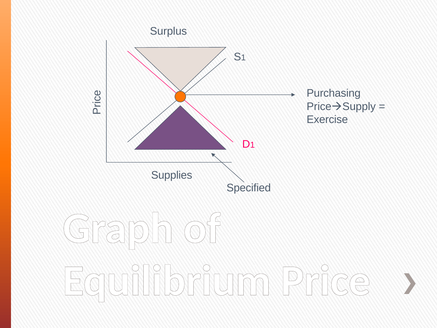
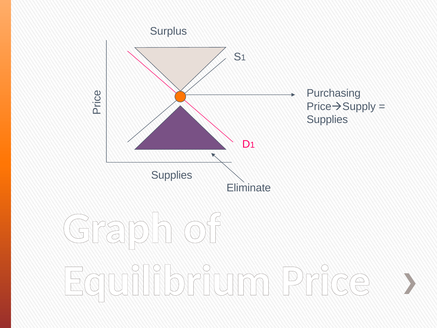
Exercise: Exercise -> Supplies (327, 119)
Specified: Specified -> Eliminate (249, 188)
